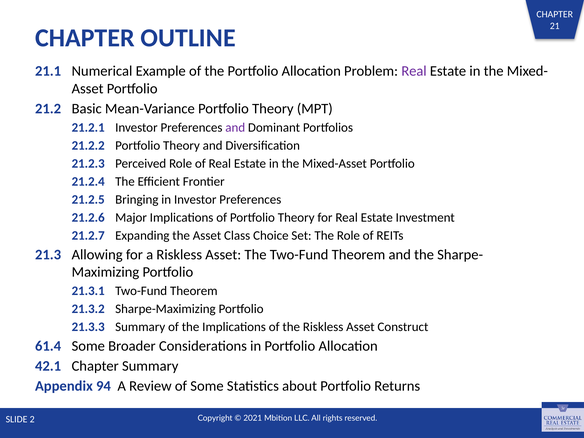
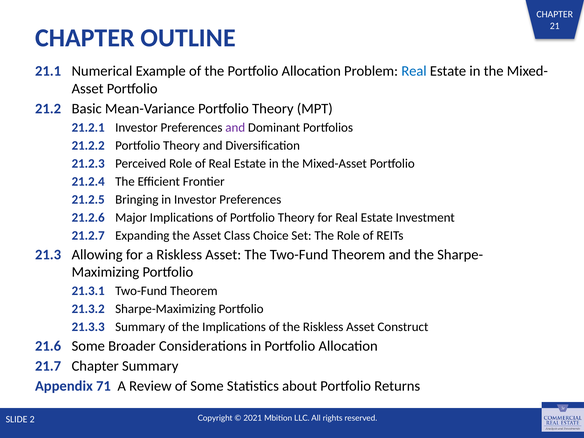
Real colour: purple -> blue (414, 71)
61.4: 61.4 -> 21.6 (48, 346)
42.1: 42.1 -> 21.7 (48, 366)
94: 94 -> 71 (103, 386)
